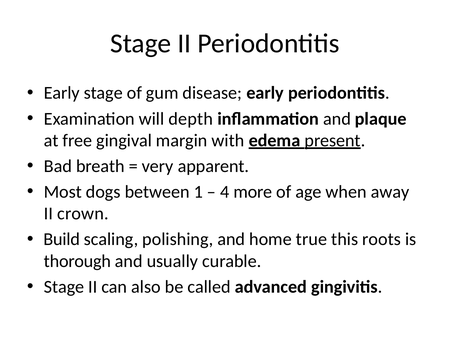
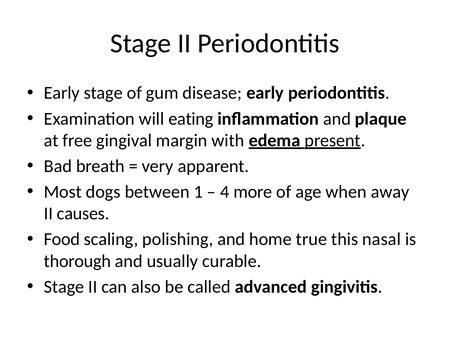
depth: depth -> eating (191, 119)
crown: crown -> causes (83, 214)
Build: Build -> Food (62, 240)
roots: roots -> nasal (382, 240)
